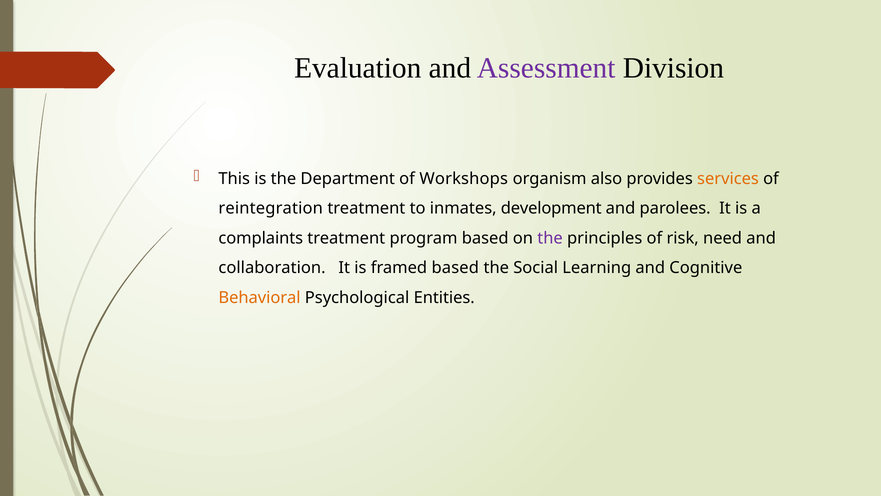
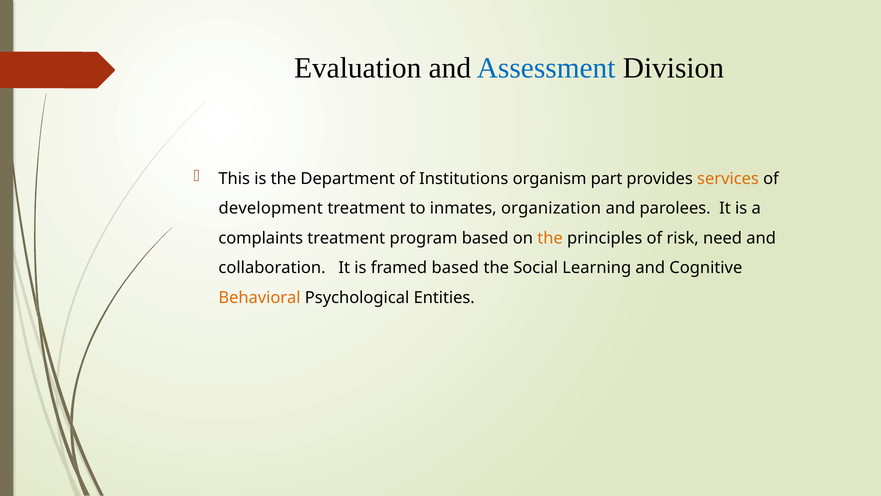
Assessment colour: purple -> blue (546, 68)
Workshops: Workshops -> Institutions (464, 178)
also: also -> part (607, 178)
reintegration: reintegration -> development (271, 208)
development: development -> organization (551, 208)
the colour: purple -> orange (550, 238)
